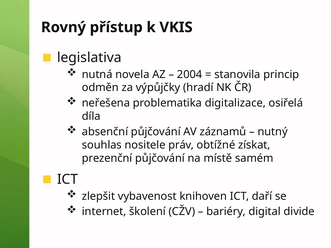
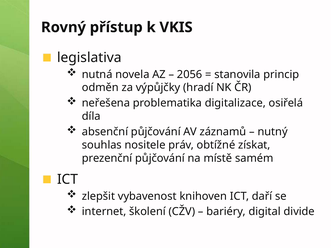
2004: 2004 -> 2056 (190, 74)
